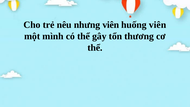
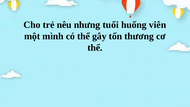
nhưng viên: viên -> tuổi (111, 25)
